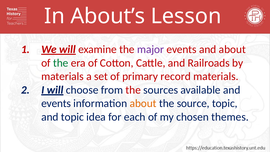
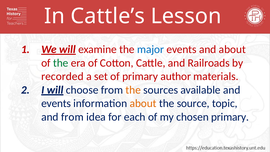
About’s: About’s -> Cattle’s (108, 16)
major colour: purple -> blue (151, 49)
materials: materials -> recorded (62, 76)
record: record -> author (176, 76)
the colour: red -> orange (133, 90)
and topic: topic -> from (72, 117)
chosen themes: themes -> primary (230, 117)
